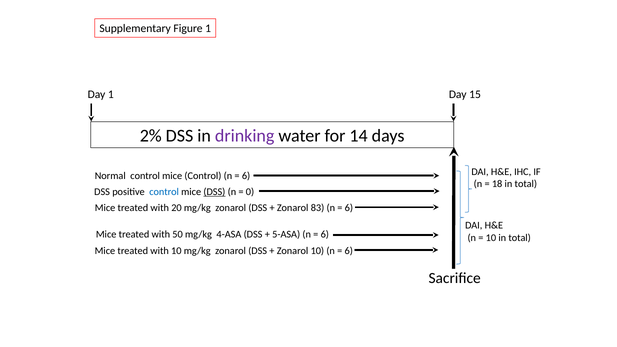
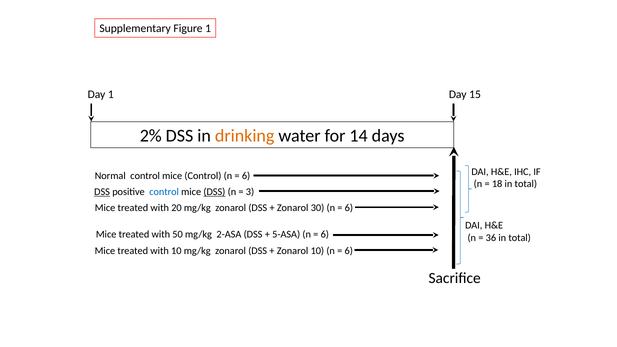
drinking colour: purple -> orange (245, 136)
DSS underline: none -> present (102, 192)
0: 0 -> 3 (250, 192)
83: 83 -> 30 (318, 208)
4-ASA: 4-ASA -> 2-ASA (229, 234)
10: 10 -> 36 (491, 238)
